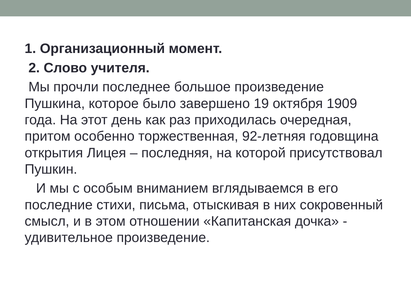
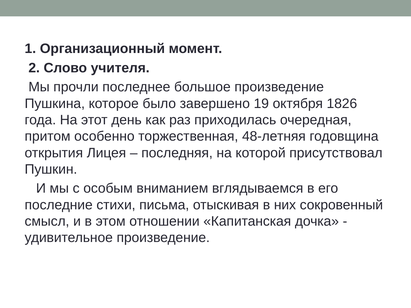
1909: 1909 -> 1826 (342, 104)
92-летняя: 92-летняя -> 48-летняя (274, 137)
